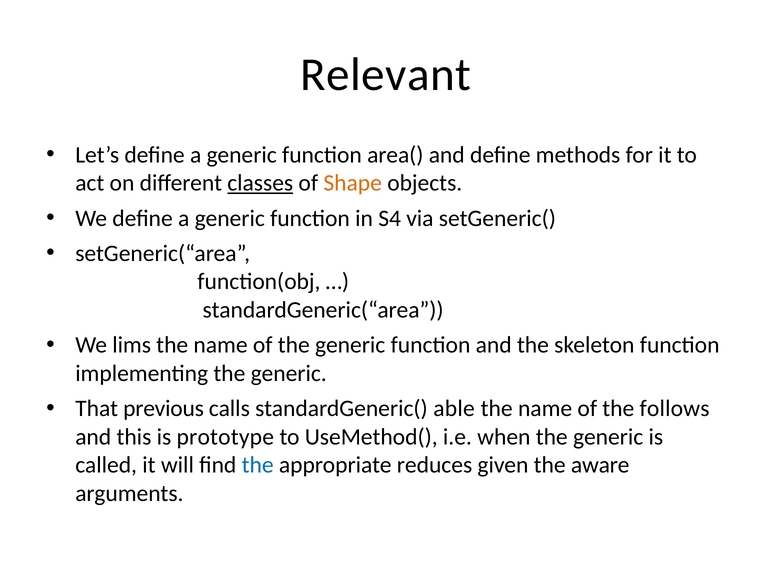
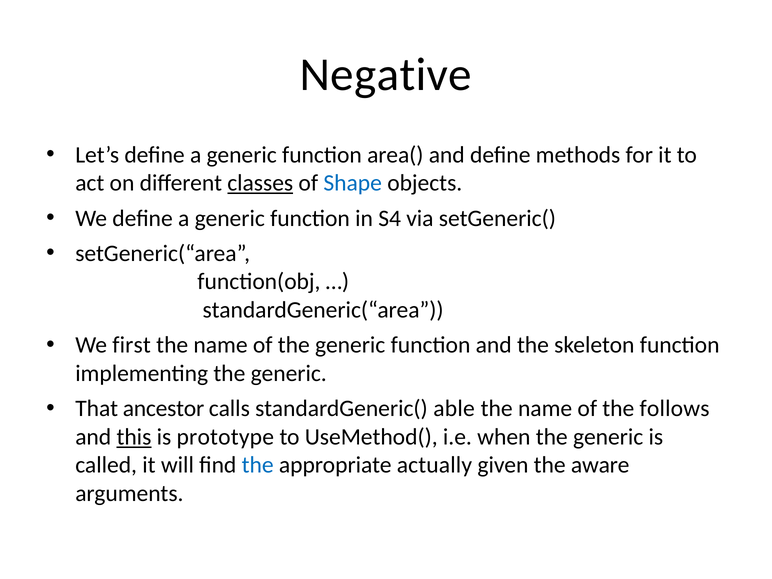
Relevant: Relevant -> Negative (386, 75)
Shape colour: orange -> blue (353, 183)
lims: lims -> first (132, 345)
previous: previous -> ancestor (164, 409)
this underline: none -> present (134, 437)
reduces: reduces -> actually (434, 465)
